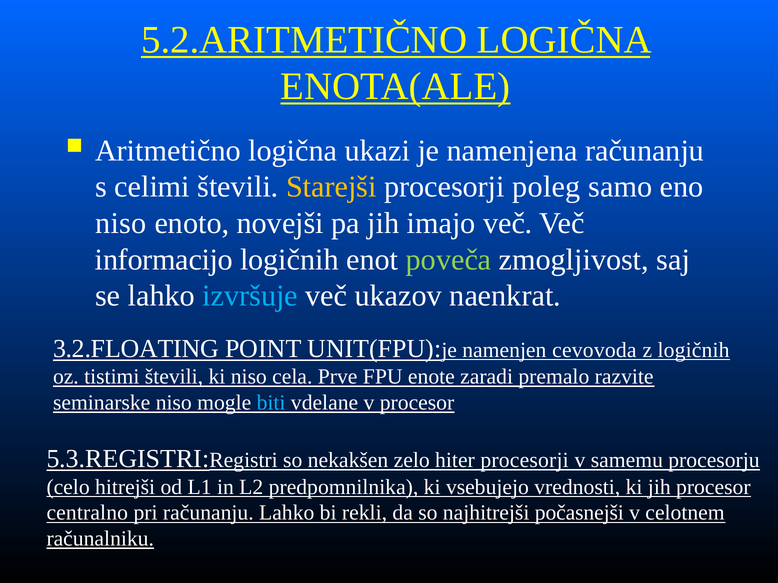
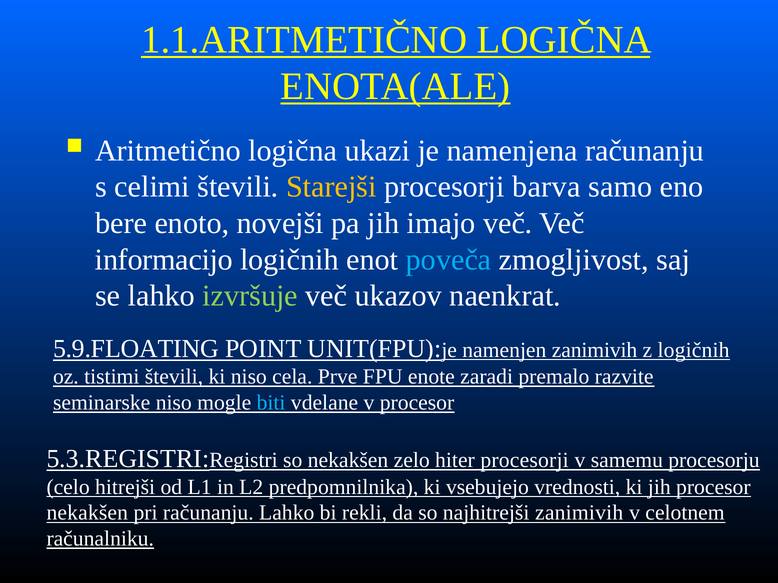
5.2.ARITMETIČNO: 5.2.ARITMETIČNO -> 1.1.ARITMETIČNO (304, 40)
poleg: poleg -> barva (546, 187)
niso: niso -> bere (121, 223)
poveča colour: light green -> light blue (449, 260)
izvršuje colour: light blue -> light green (250, 296)
3.2.FLOATING: 3.2.FLOATING -> 5.9.FLOATING (136, 349)
namenjen cevovoda: cevovoda -> zanimivih (595, 350)
centralno: centralno -> nekakšen (87, 513)
najhitrejši počasnejši: počasnejši -> zanimivih (579, 513)
